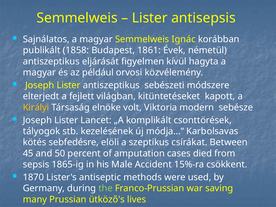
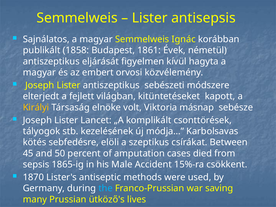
például: például -> embert (98, 72)
modern: modern -> másnap (197, 107)
the colour: light green -> light blue (106, 188)
